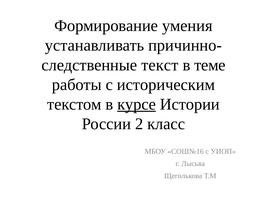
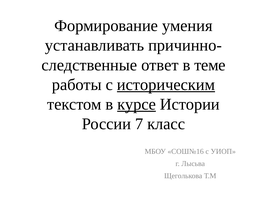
текст: текст -> ответ (160, 65)
историческим underline: none -> present (166, 84)
2: 2 -> 7 (139, 123)
